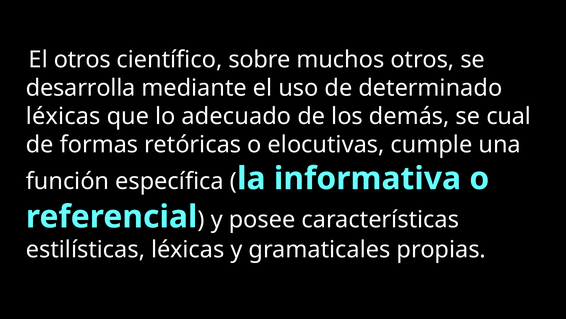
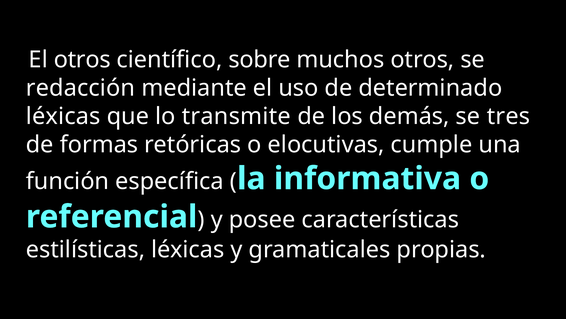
desarrolla: desarrolla -> redacción (80, 88)
adecuado: adecuado -> transmite (236, 116)
cual: cual -> tres (509, 116)
